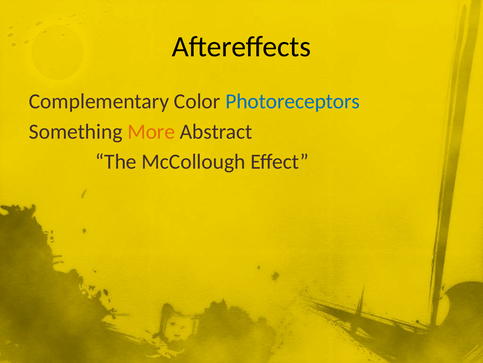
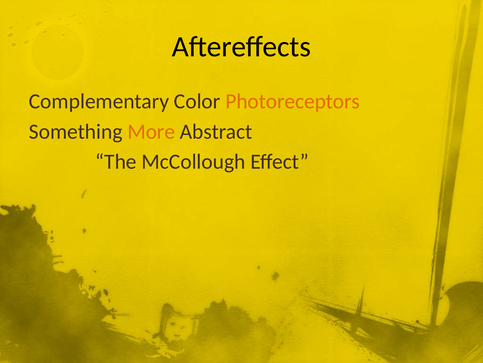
Photoreceptors colour: blue -> orange (293, 101)
